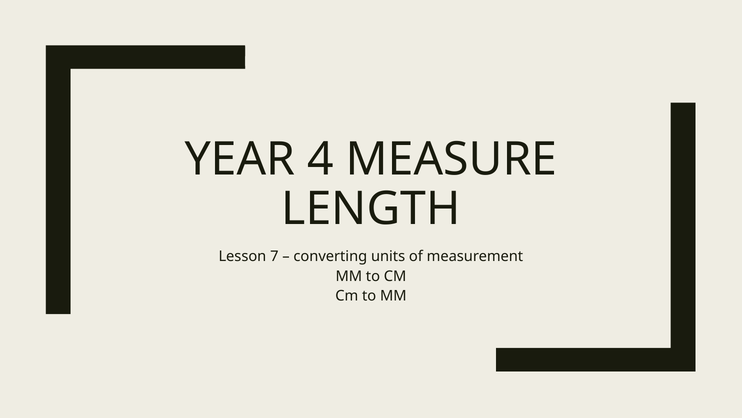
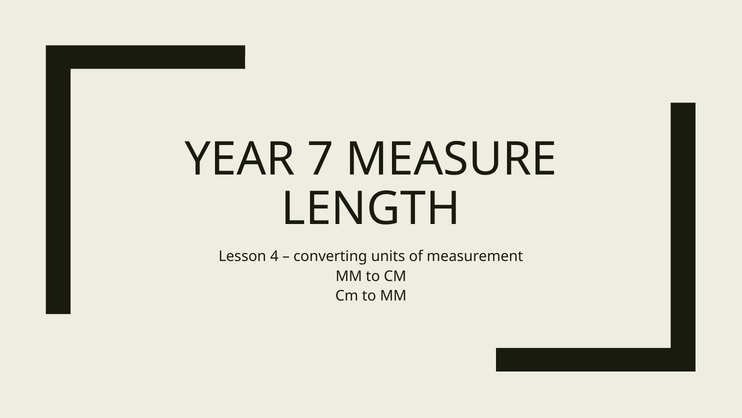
4: 4 -> 7 (321, 159)
7: 7 -> 4 (274, 256)
